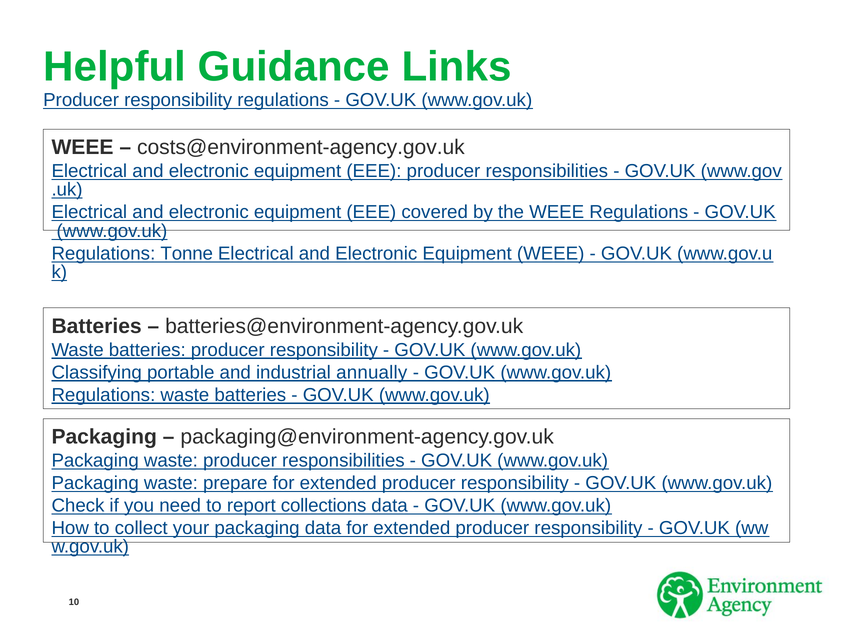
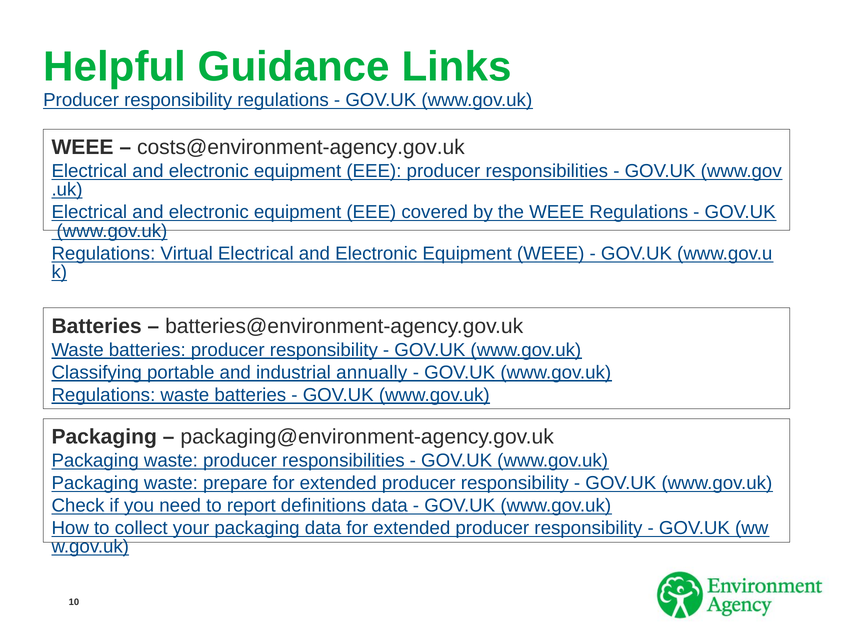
Tonne: Tonne -> Virtual (187, 254)
collections: collections -> definitions (323, 506)
